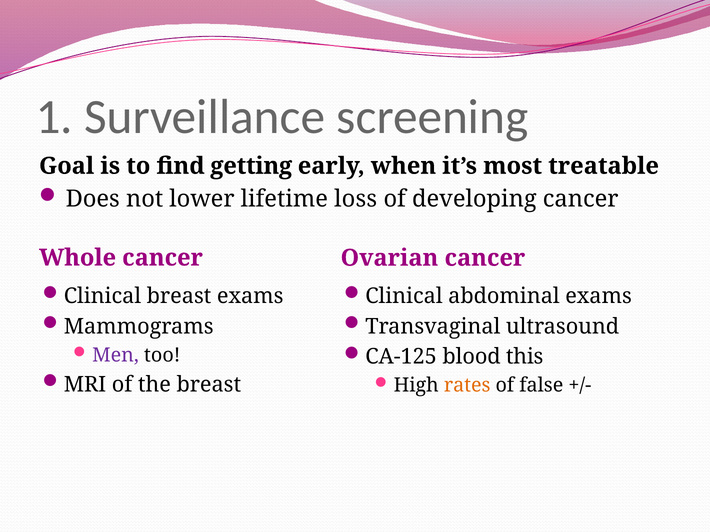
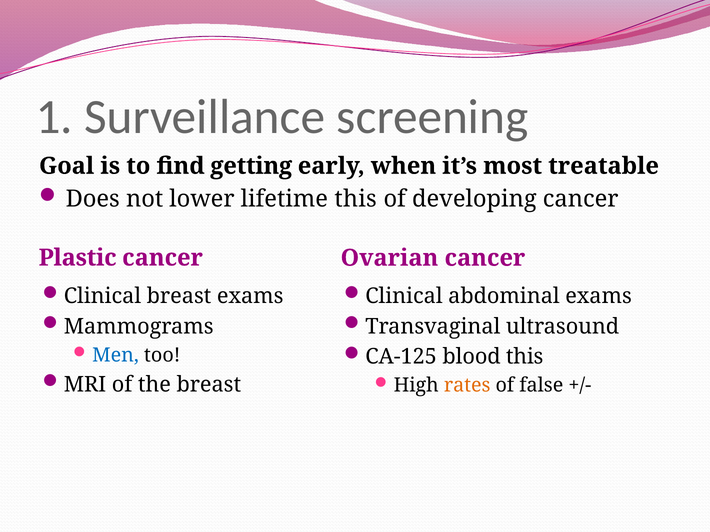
lifetime loss: loss -> this (356, 199)
Whole: Whole -> Plastic (78, 258)
Men colour: purple -> blue (116, 355)
